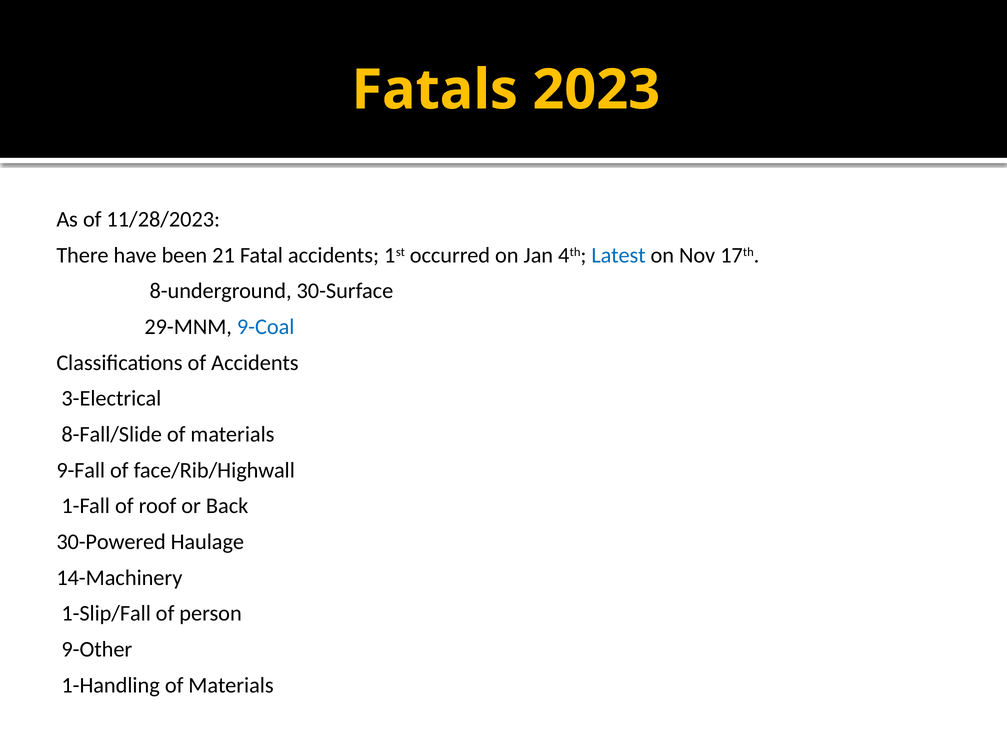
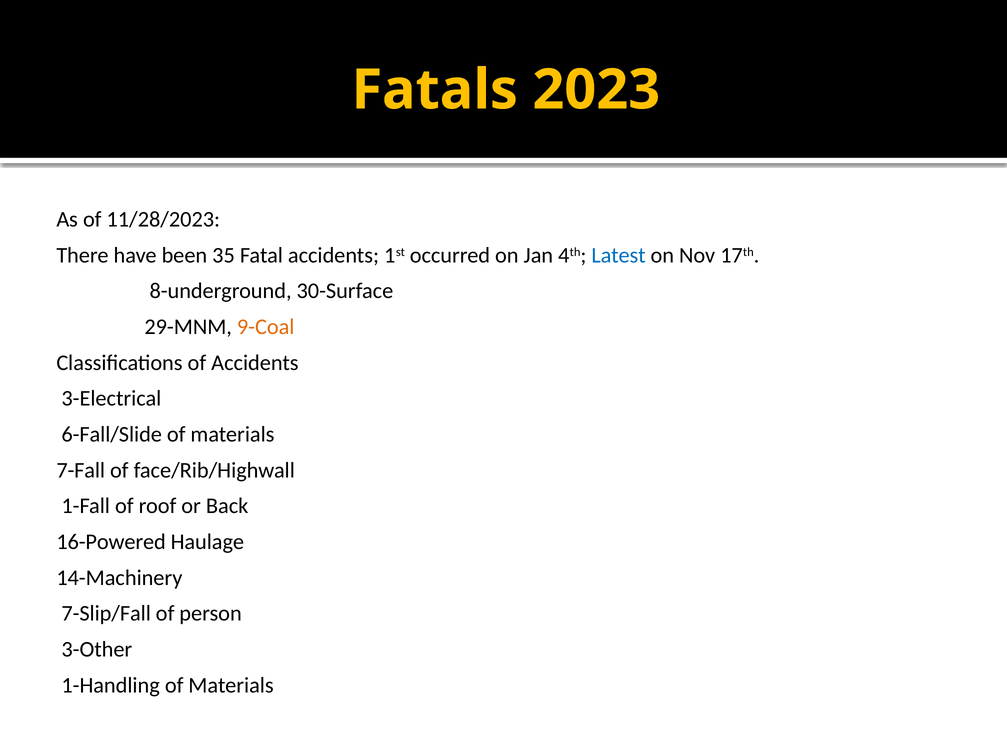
21: 21 -> 35 (224, 255)
9-Coal colour: blue -> orange (266, 327)
8-Fall/Slide: 8-Fall/Slide -> 6-Fall/Slide (112, 435)
9-Fall: 9-Fall -> 7-Fall (81, 470)
30-Powered: 30-Powered -> 16-Powered (111, 542)
1-Slip/Fall: 1-Slip/Fall -> 7-Slip/Fall (106, 614)
9-Other: 9-Other -> 3-Other (97, 650)
